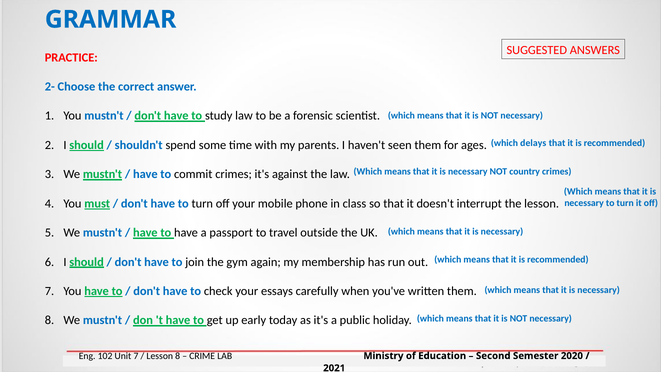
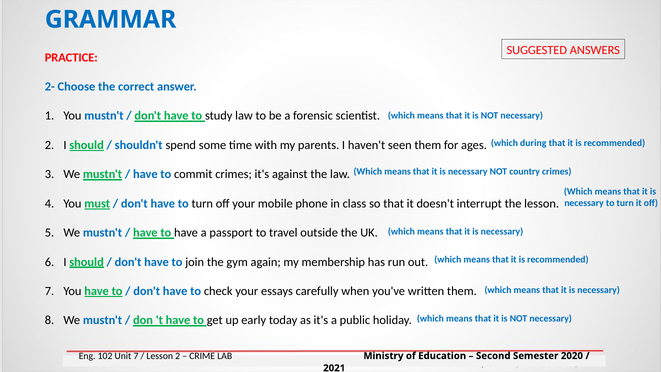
delays: delays -> during (533, 143)
Lesson 8: 8 -> 2 (178, 356)
